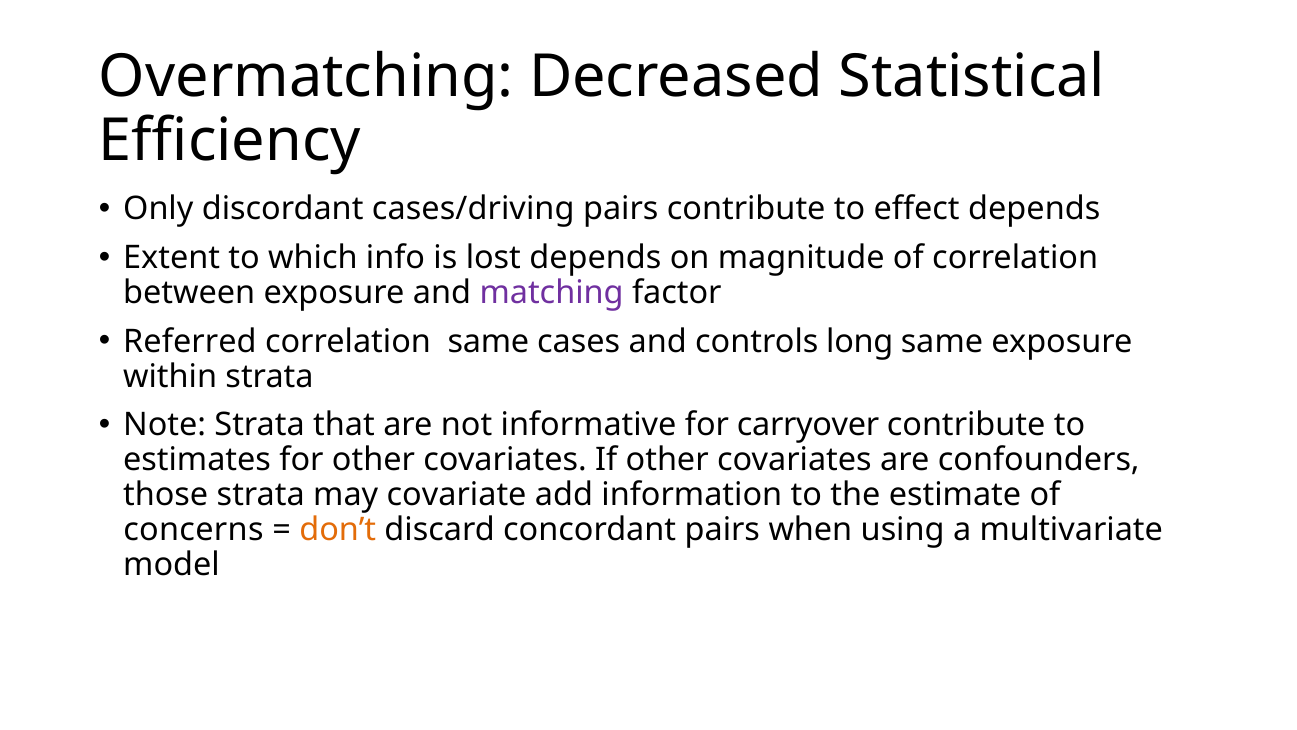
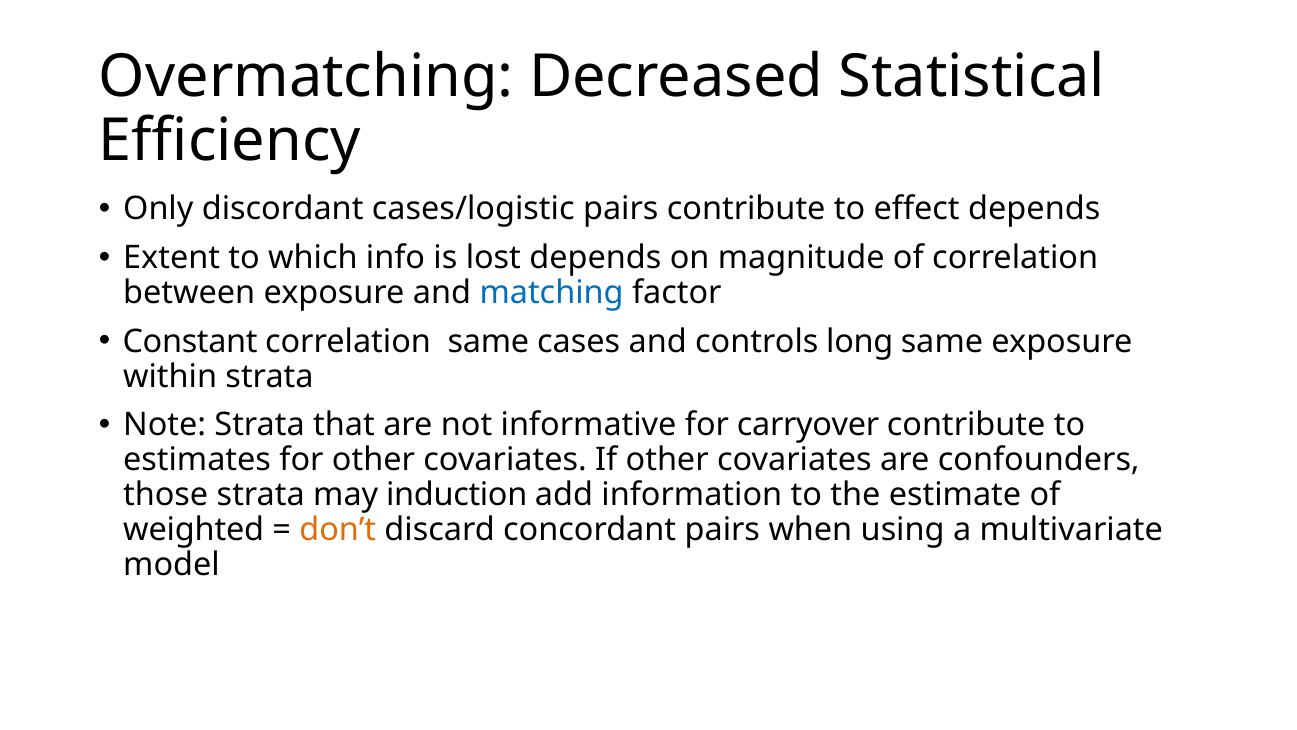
cases/driving: cases/driving -> cases/logistic (473, 209)
matching colour: purple -> blue (552, 293)
Referred: Referred -> Constant (190, 341)
covariate: covariate -> induction (457, 495)
concerns: concerns -> weighted (194, 530)
